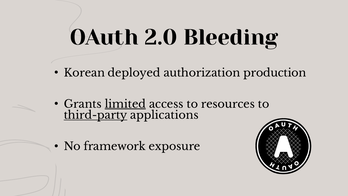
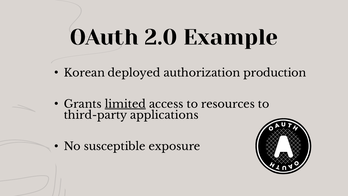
Bleeding: Bleeding -> Example (231, 37)
third-party underline: present -> none (96, 115)
framework: framework -> susceptible (115, 146)
